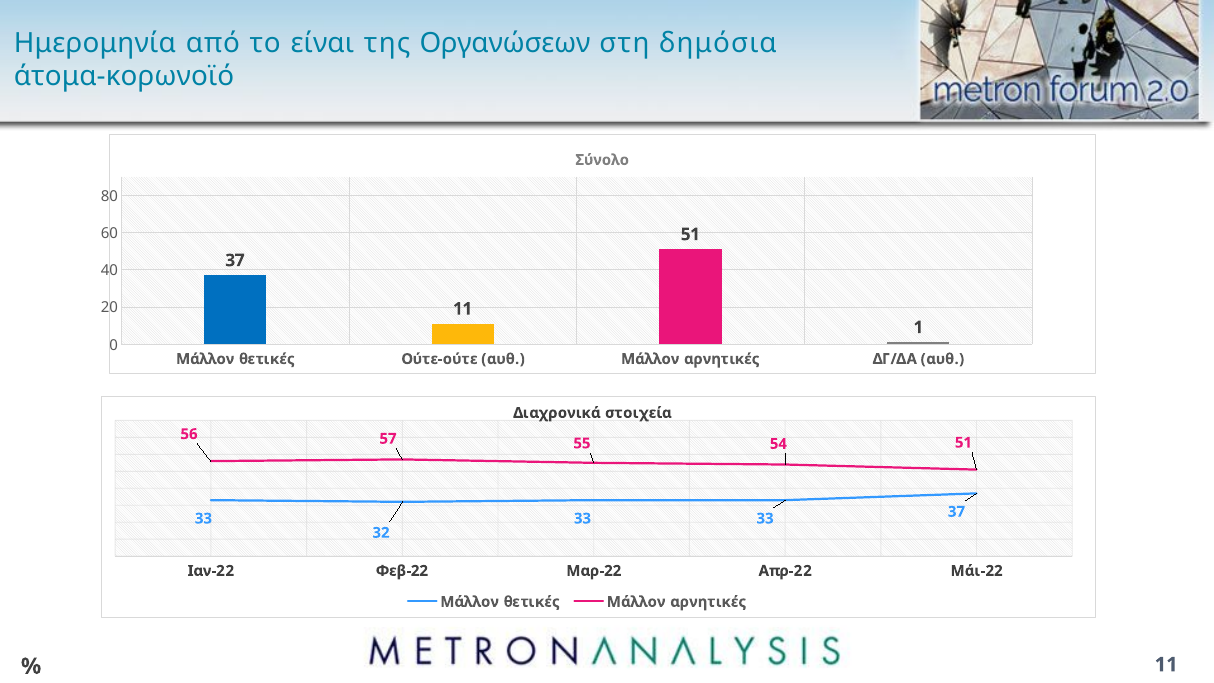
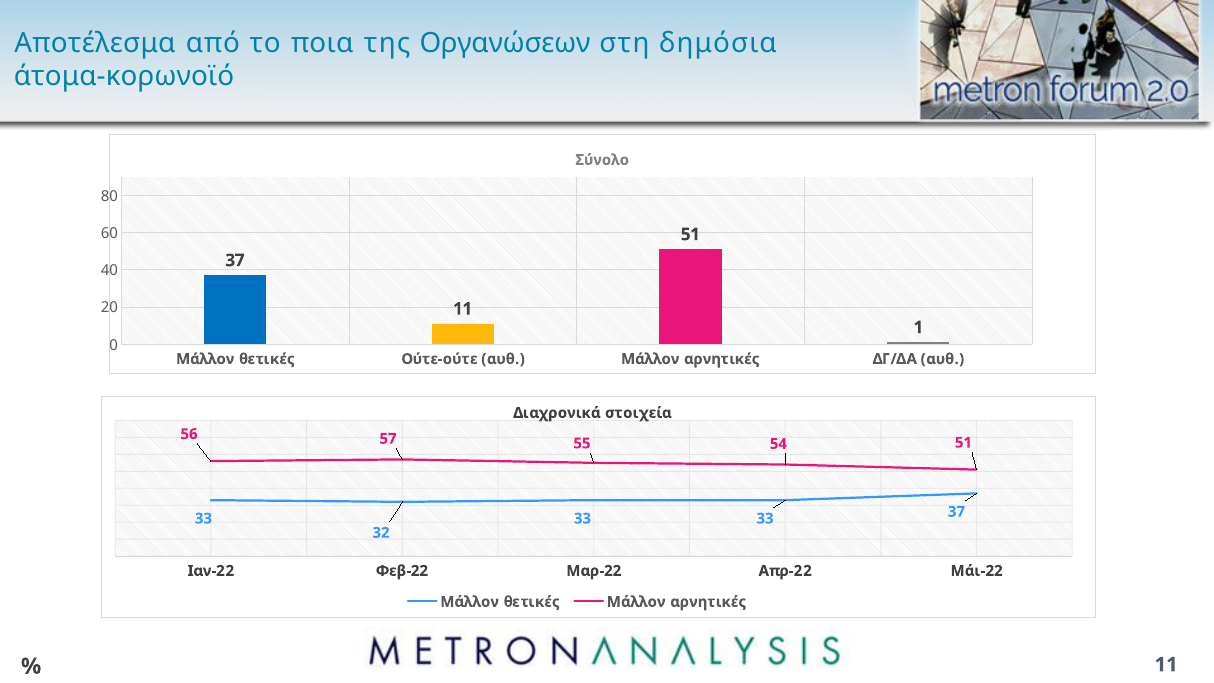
Ημερομηνία: Ημερομηνία -> Αποτέλεσμα (95, 43)
είναι: είναι -> ποια (322, 43)
